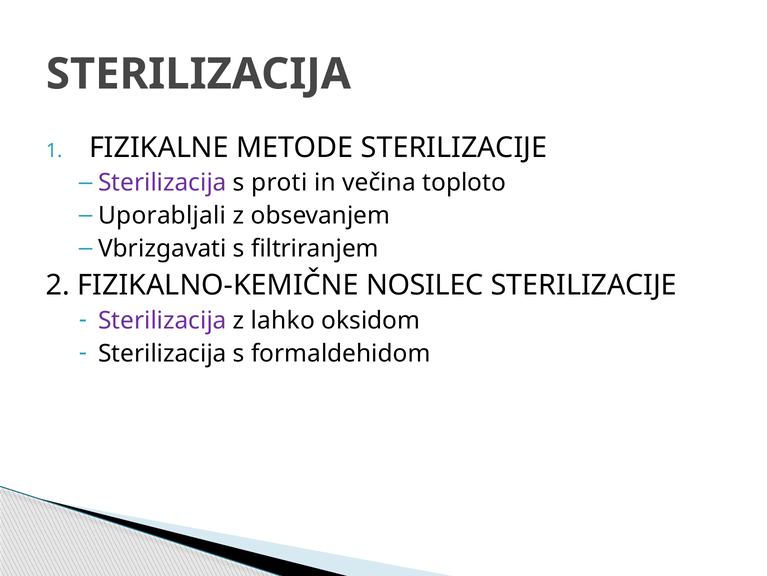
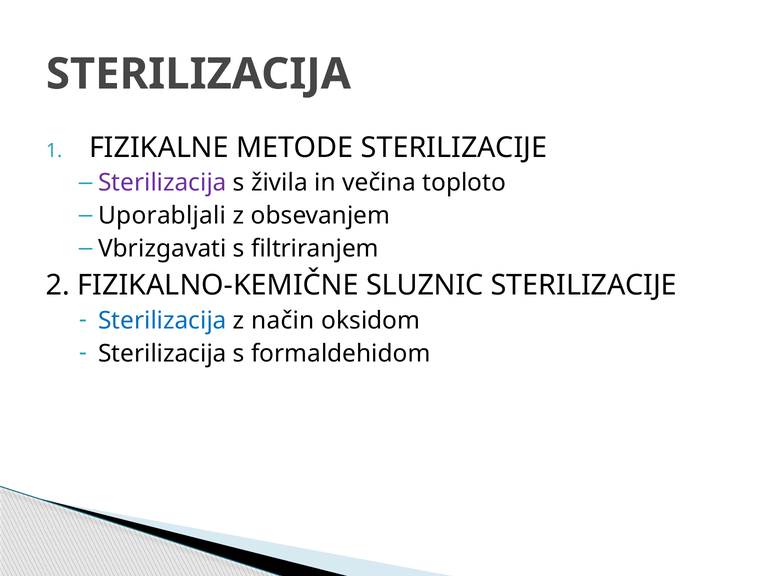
proti: proti -> živila (279, 182)
NOSILEC: NOSILEC -> SLUZNIC (425, 285)
Sterilizacija colour: purple -> blue (162, 320)
lahko: lahko -> način (283, 320)
